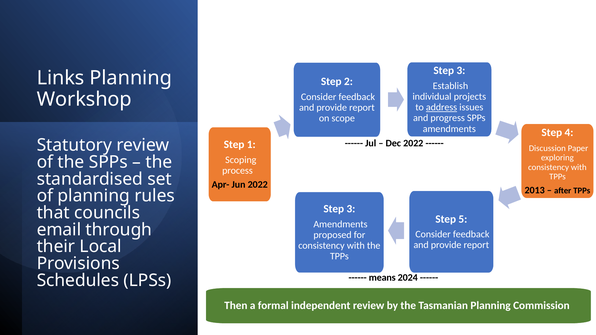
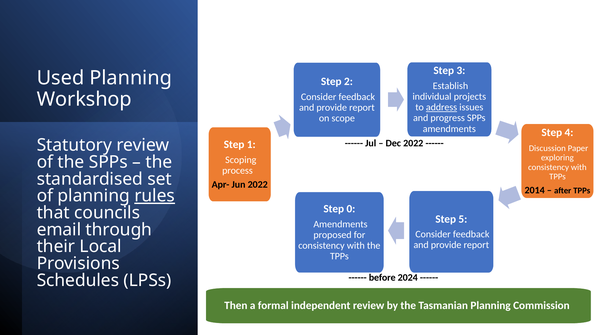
Links: Links -> Used (61, 78)
2013: 2013 -> 2014 (535, 190)
rules underline: none -> present (155, 196)
3: 3 -> 0 (351, 209)
means: means -> before (382, 278)
